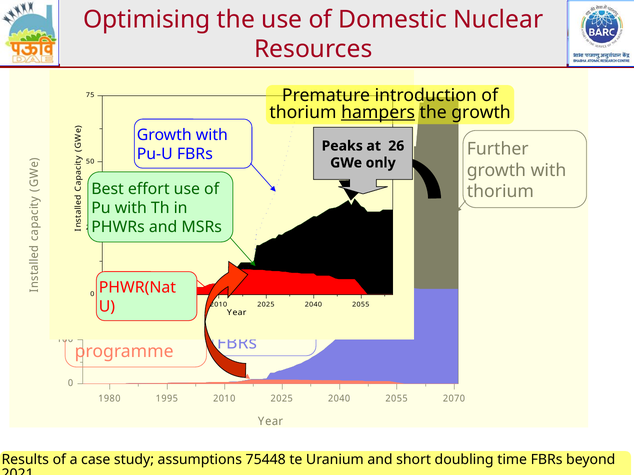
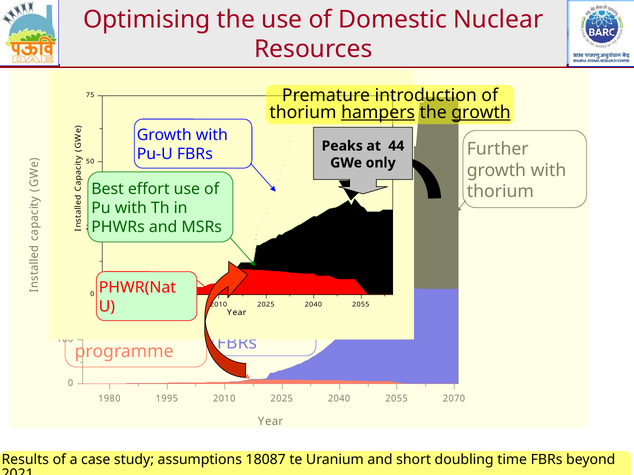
growth underline: none -> present (481, 112)
26: 26 -> 44 (396, 146)
75448: 75448 -> 18087 (266, 460)
